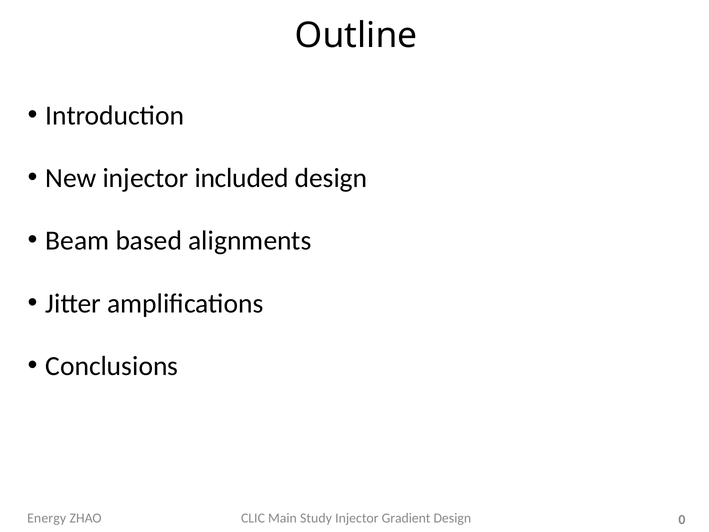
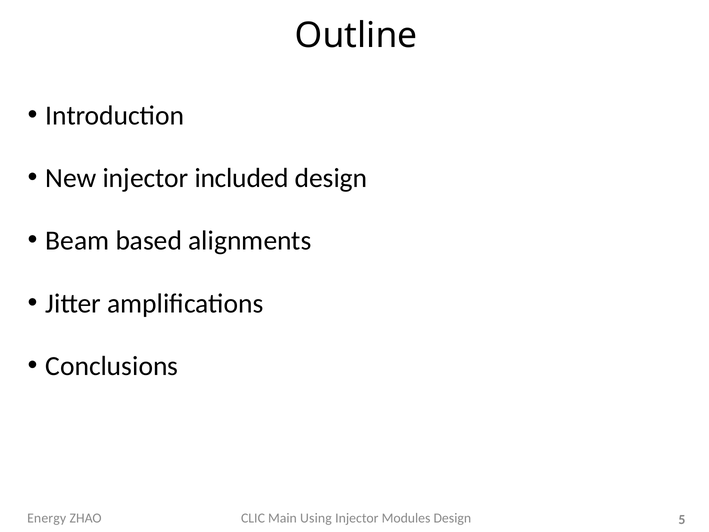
Study: Study -> Using (316, 518)
Gradient: Gradient -> Modules (406, 518)
0: 0 -> 5 (682, 519)
